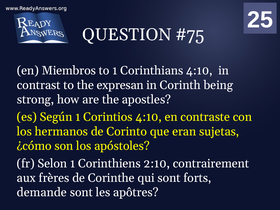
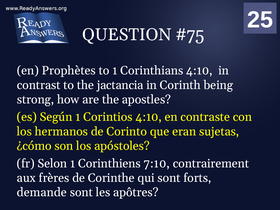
Miembros: Miembros -> Prophètes (69, 71)
expresan: expresan -> jactancia (120, 85)
2:10: 2:10 -> 7:10 (157, 163)
